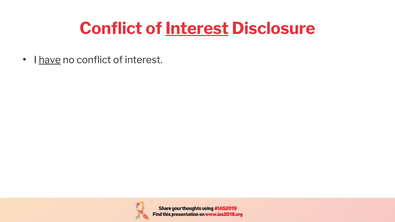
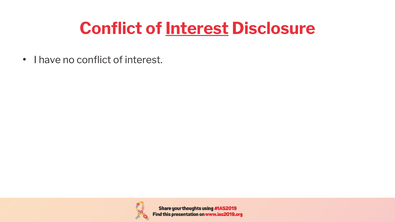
have underline: present -> none (50, 60)
